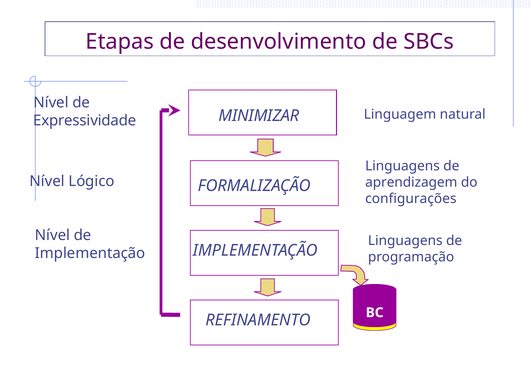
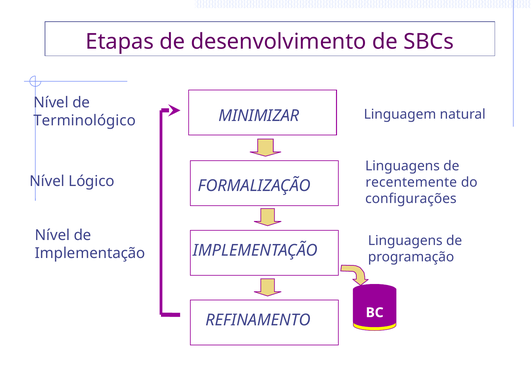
Expressividade: Expressividade -> Terminológico (85, 120)
aprendizagem: aprendizagem -> recentemente (411, 182)
